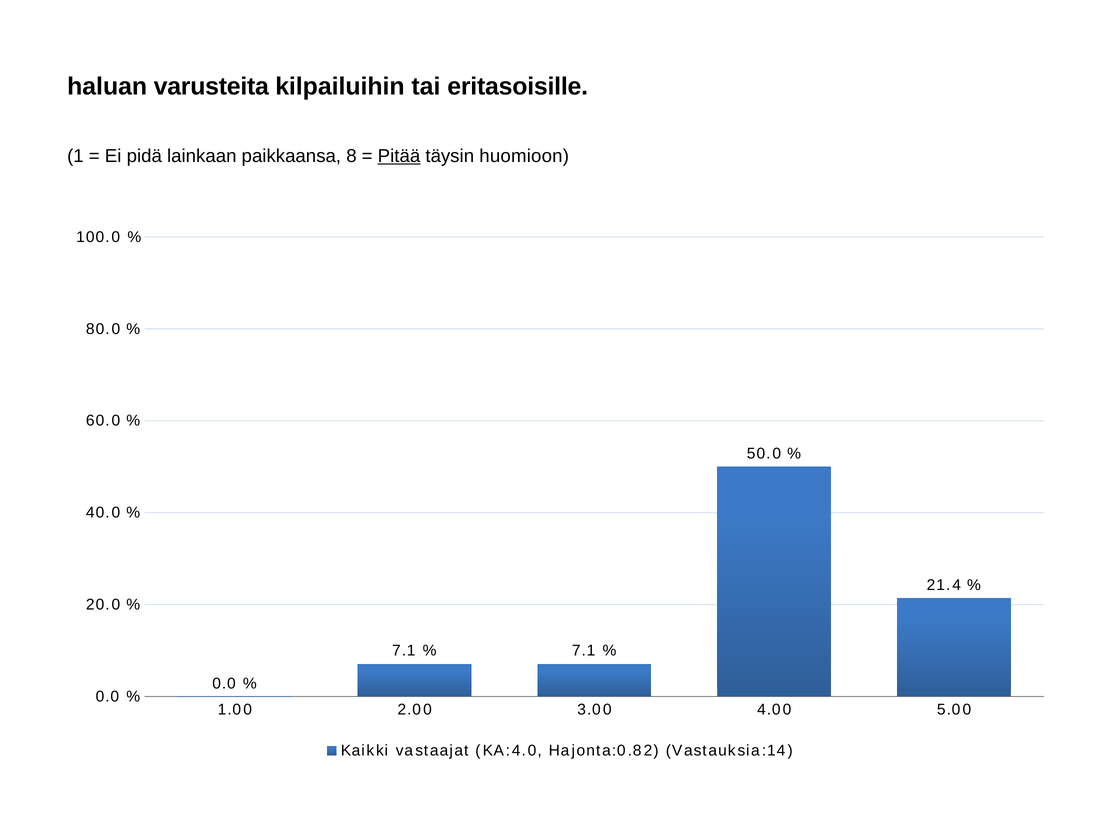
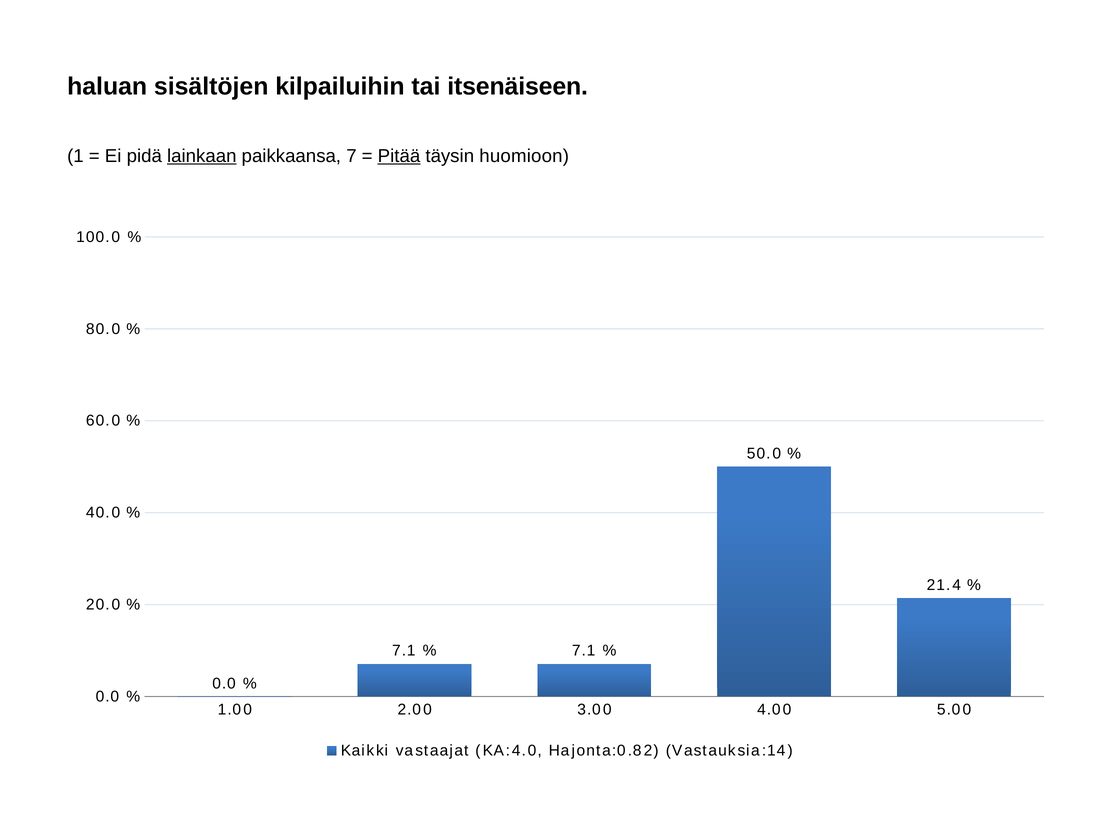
varusteita: varusteita -> sisältöjen (211, 87)
eritasoisille: eritasoisille -> itsenäiseen (518, 87)
lainkaan underline: none -> present (202, 156)
8: 8 -> 7 (351, 156)
